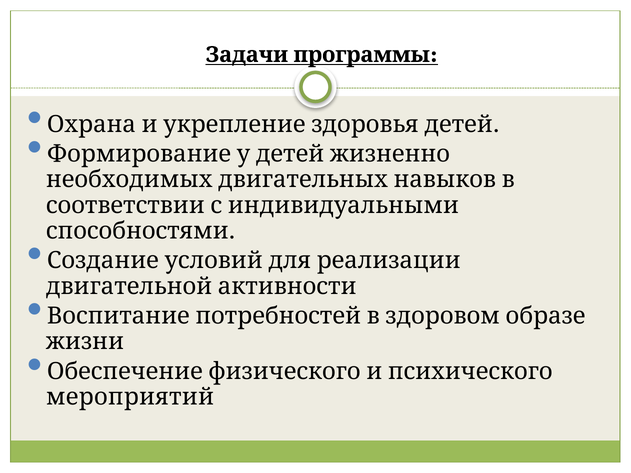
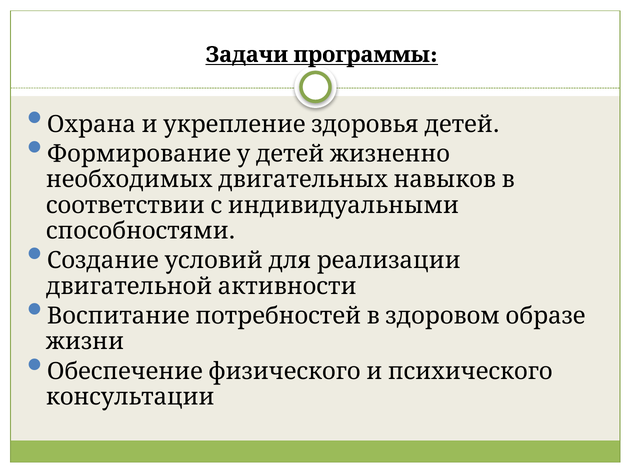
мероприятий: мероприятий -> консультации (130, 397)
